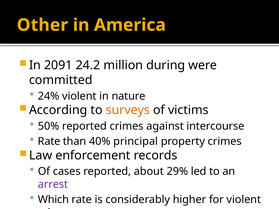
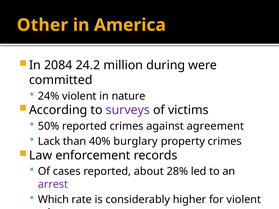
2091: 2091 -> 2084 (58, 65)
surveys colour: orange -> purple (128, 110)
intercourse: intercourse -> agreement (215, 126)
Rate: Rate -> Lack (49, 141)
principal: principal -> burglary (136, 141)
29%: 29% -> 28% (177, 172)
